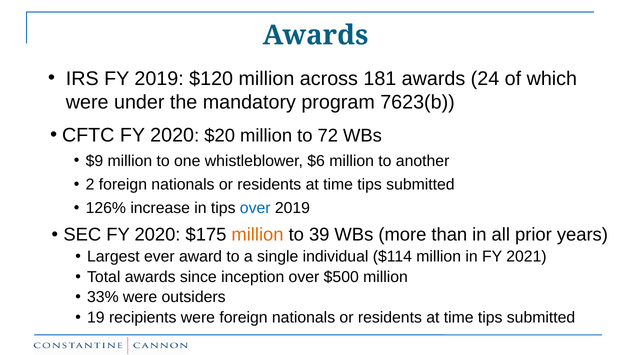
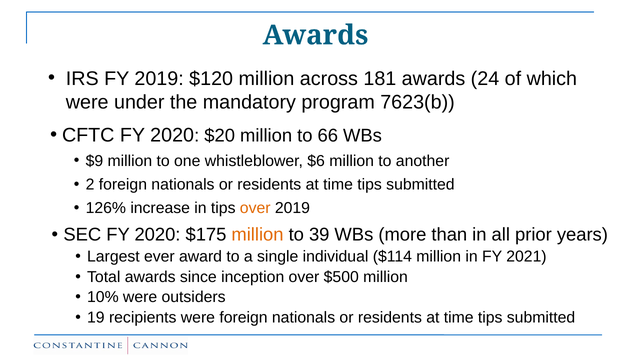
72: 72 -> 66 (328, 135)
over colour: blue -> orange (255, 208)
33%: 33% -> 10% (103, 297)
